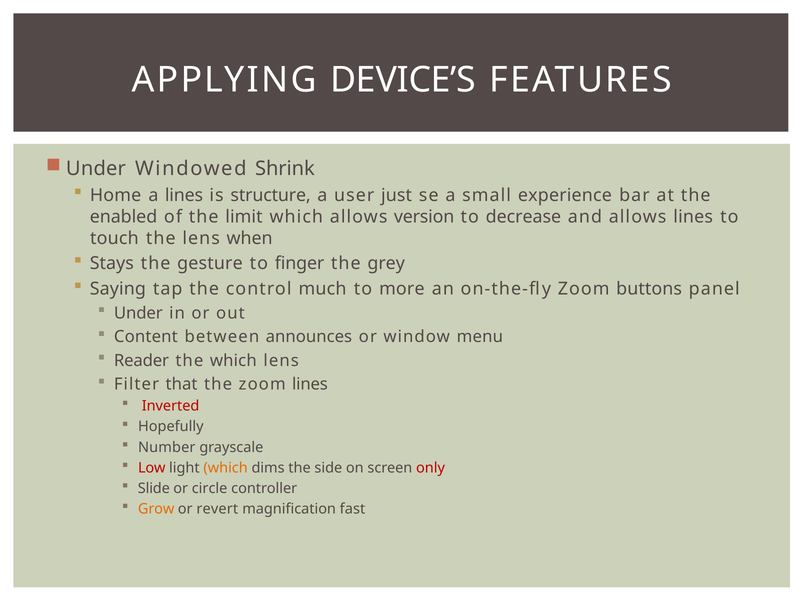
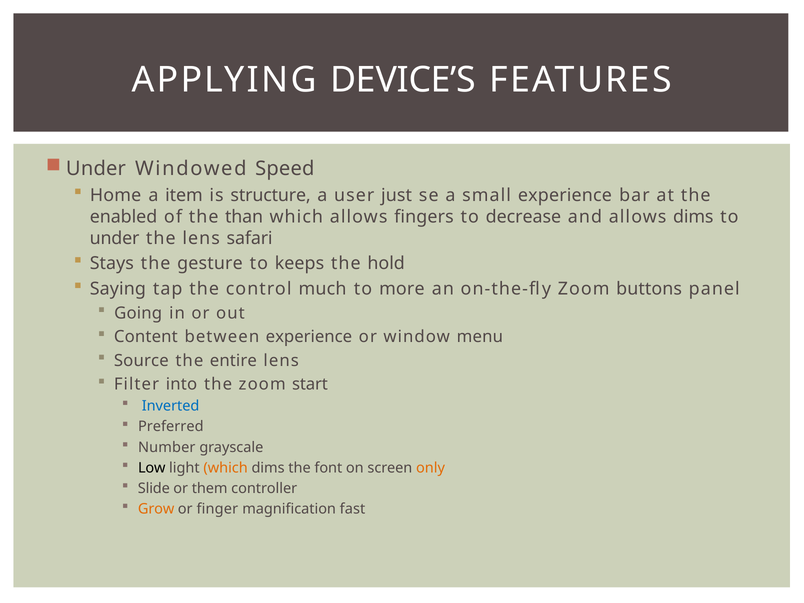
Shrink: Shrink -> Speed (285, 169)
a lines: lines -> item (184, 195)
limit: limit -> than (244, 217)
version: version -> fingers (424, 217)
allows lines: lines -> dims (693, 217)
touch: touch -> under (115, 238)
when: when -> safari (250, 238)
finger: finger -> keeps (299, 264)
grey: grey -> hold (386, 264)
Under: Under -> Going (138, 313)
between announces: announces -> experience (309, 337)
Reader: Reader -> Source (141, 361)
the which: which -> entire (233, 361)
that: that -> into (181, 384)
zoom lines: lines -> start (310, 384)
Inverted colour: red -> blue (171, 406)
Hopefully: Hopefully -> Preferred (171, 427)
Low colour: red -> black (152, 468)
side: side -> font (328, 468)
only colour: red -> orange (431, 468)
circle: circle -> them (210, 488)
revert: revert -> finger (217, 509)
